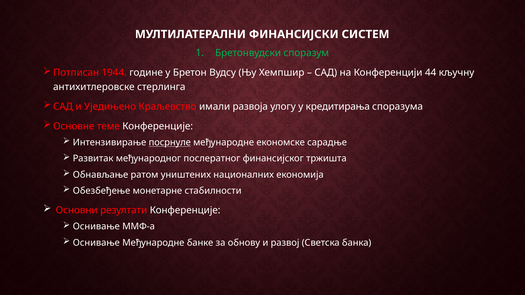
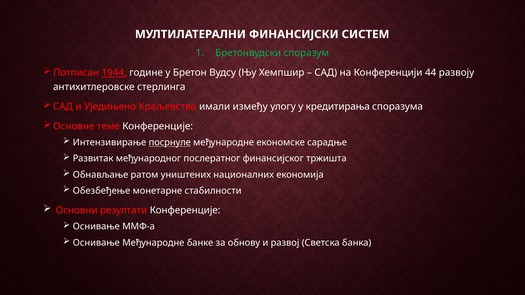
1944 underline: none -> present (114, 73)
кључну: кључну -> развоју (457, 73)
развоја: развоја -> између (250, 107)
